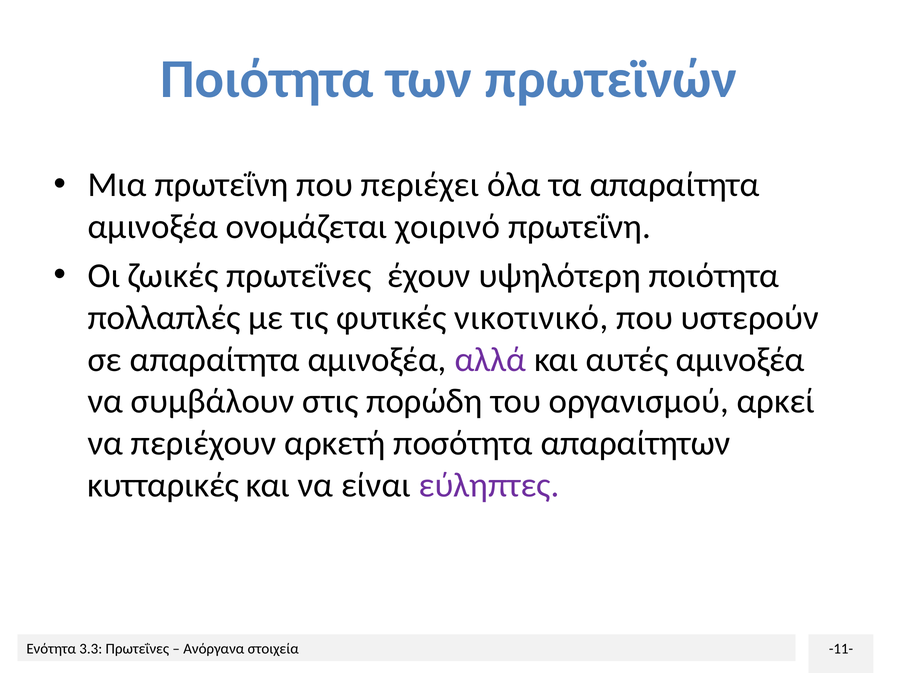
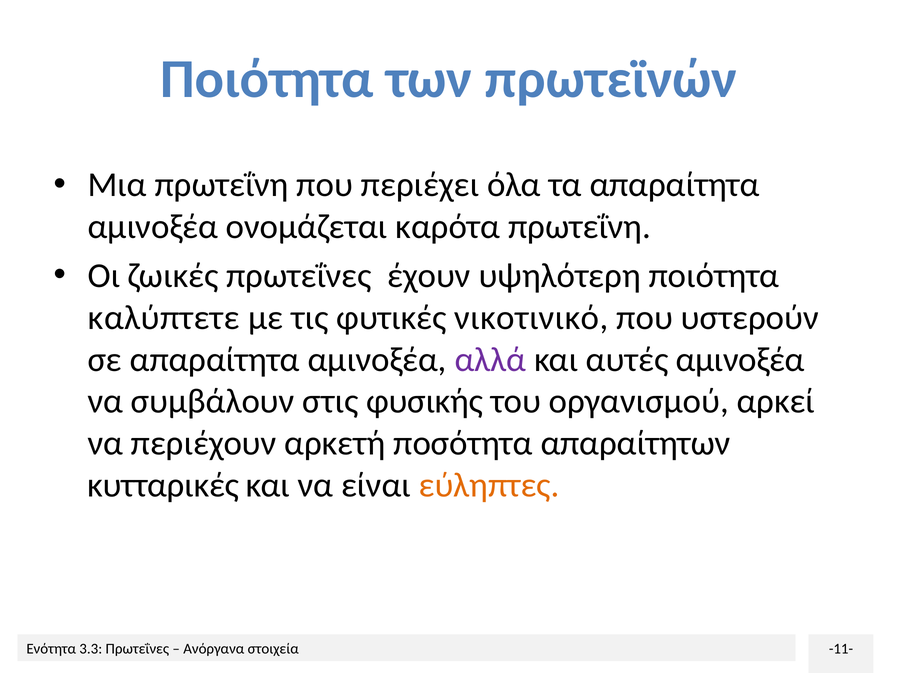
χοιρινό: χοιρινό -> καρότα (448, 227)
πολλαπλές: πολλαπλές -> καλύπτετε (164, 318)
πορώδη: πορώδη -> φυσικής (425, 402)
εύληπτες colour: purple -> orange (489, 486)
